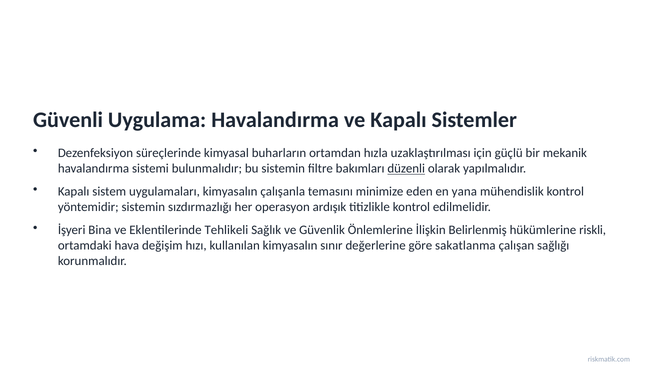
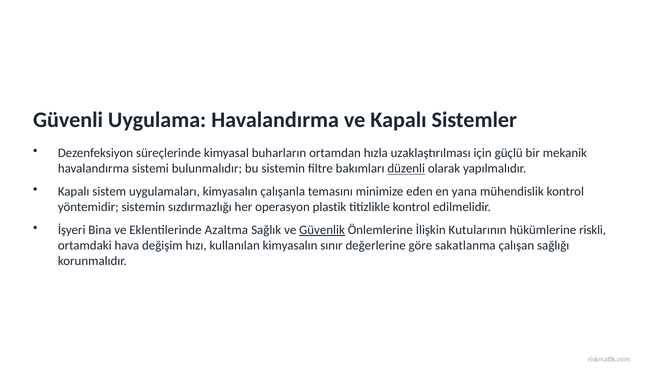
ardışık: ardışık -> plastik (329, 207)
Tehlikeli: Tehlikeli -> Azaltma (226, 230)
Güvenlik underline: none -> present (322, 230)
Belirlenmiş: Belirlenmiş -> Kutularının (478, 230)
